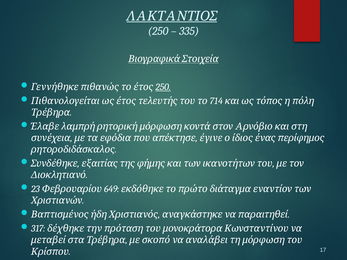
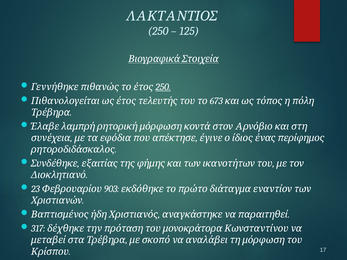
ΛΑΚΤΑΝΤΙΟΣ underline: present -> none (172, 16)
335: 335 -> 125 (189, 31)
714: 714 -> 673 (216, 101)
649: 649 -> 903 (112, 189)
